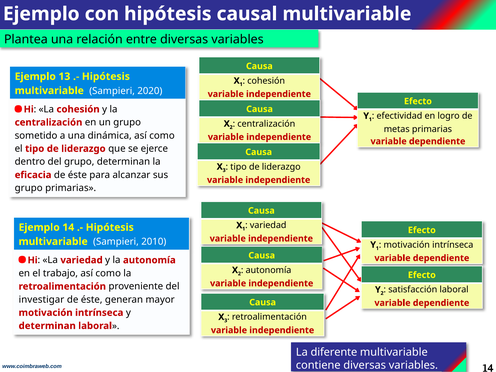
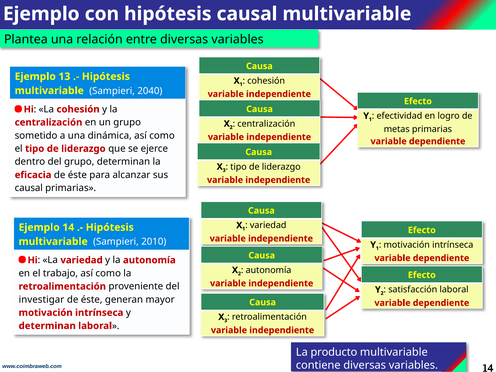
2020: 2020 -> 2040 (150, 91)
grupo: grupo -> causal (29, 188)
diferente: diferente -> producto (334, 352)
